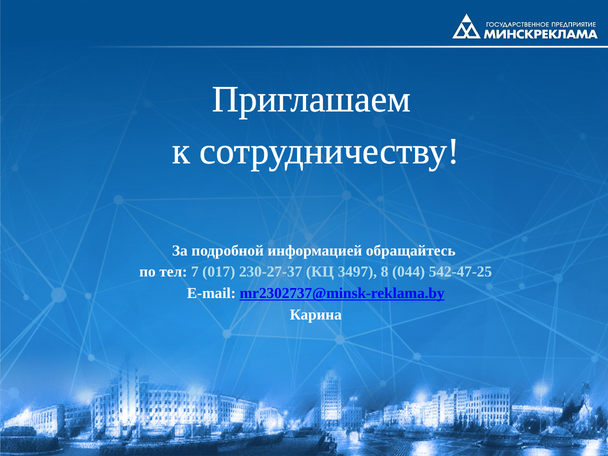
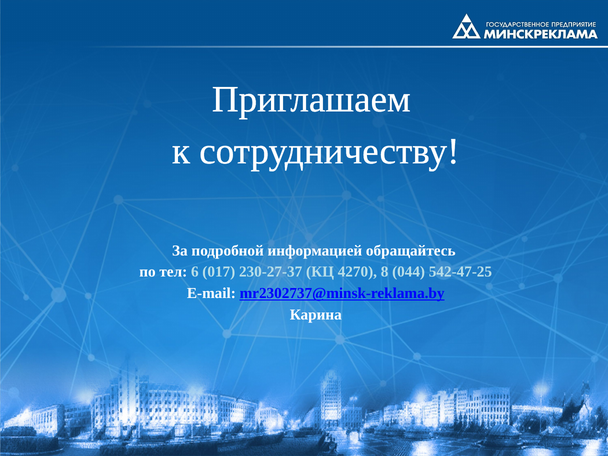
7: 7 -> 6 (195, 272)
3497: 3497 -> 4270 (357, 272)
